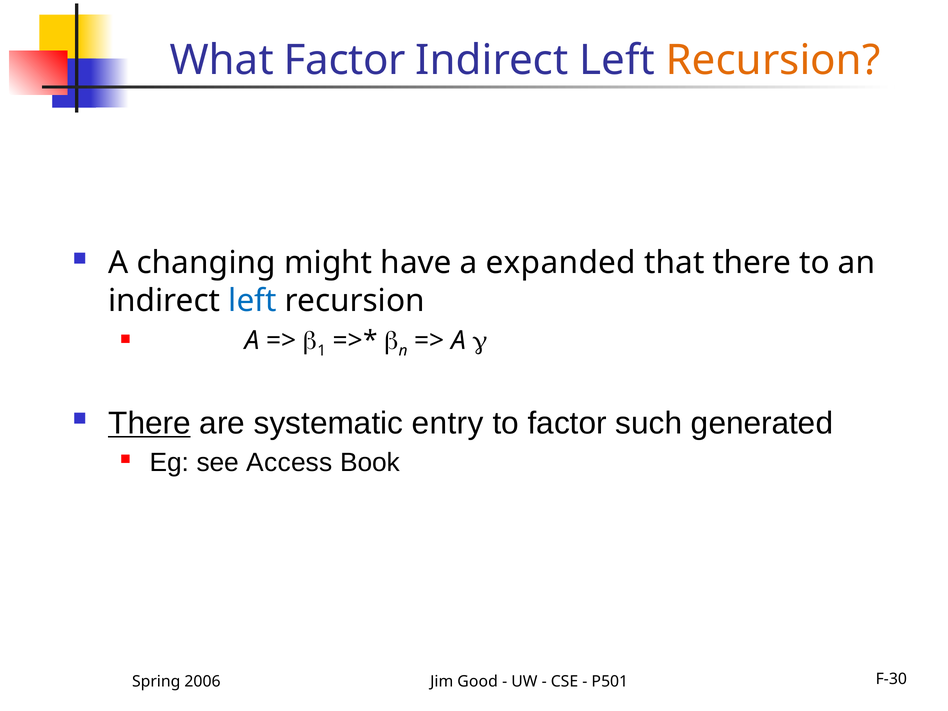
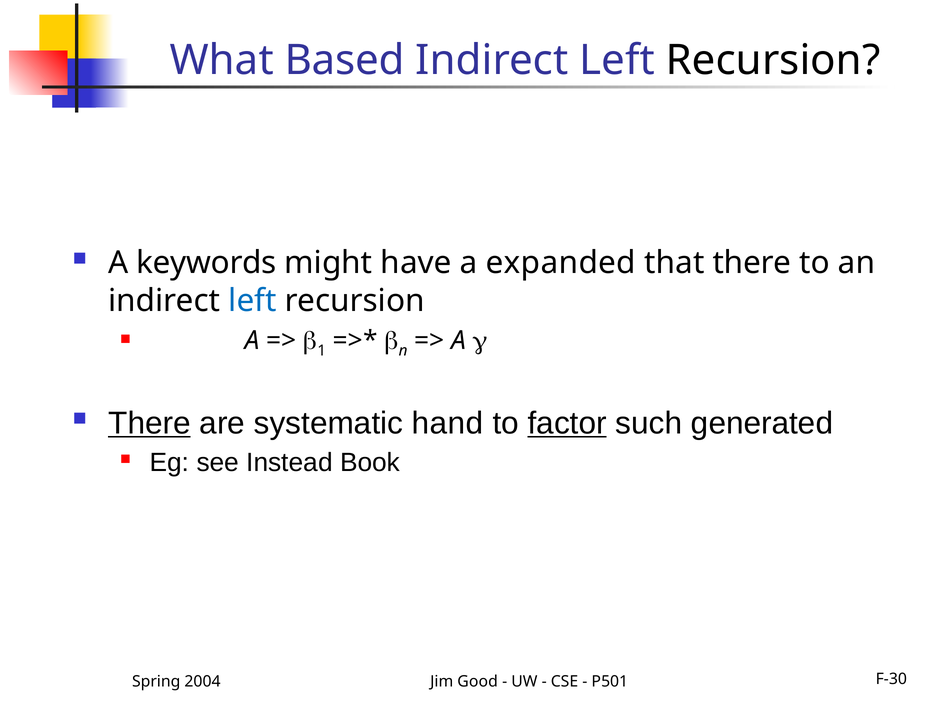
What Factor: Factor -> Based (345, 60)
Recursion colour: orange -> black (773, 60)
changing: changing -> keywords (206, 263)
entry: entry -> hand (448, 423)
factor underline: none -> present (567, 423)
Access: Access -> Instead (290, 463)
2006: 2006 -> 2004 (203, 682)
